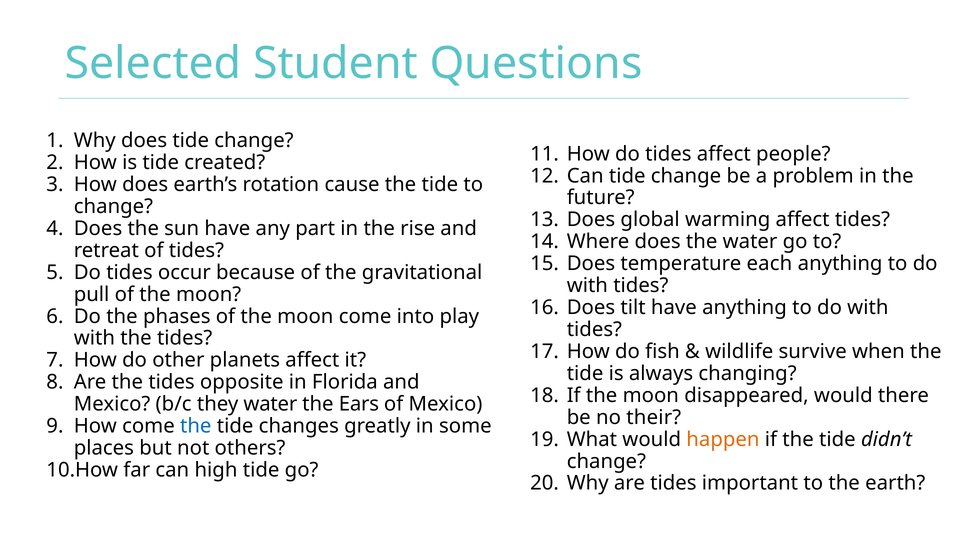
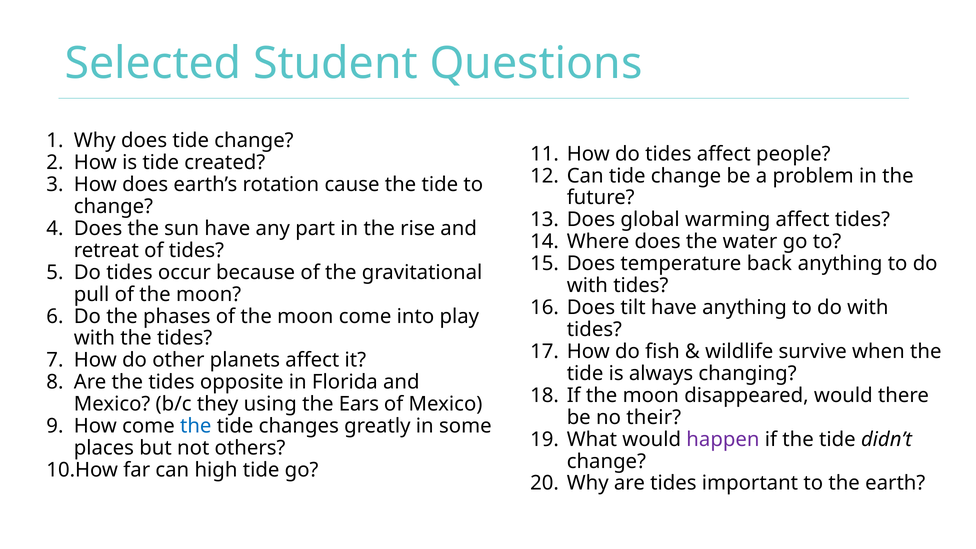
each: each -> back (769, 264)
they water: water -> using (270, 404)
happen colour: orange -> purple (723, 439)
